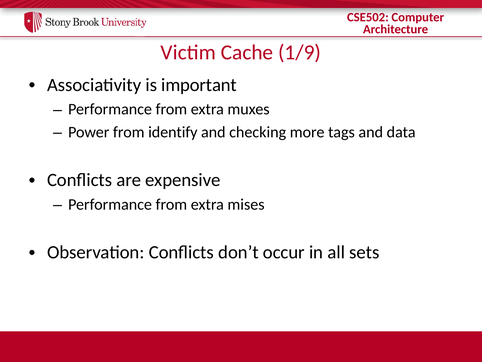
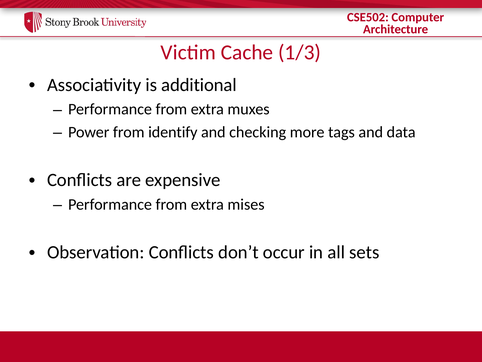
1/9: 1/9 -> 1/3 (300, 52)
important: important -> additional (199, 85)
